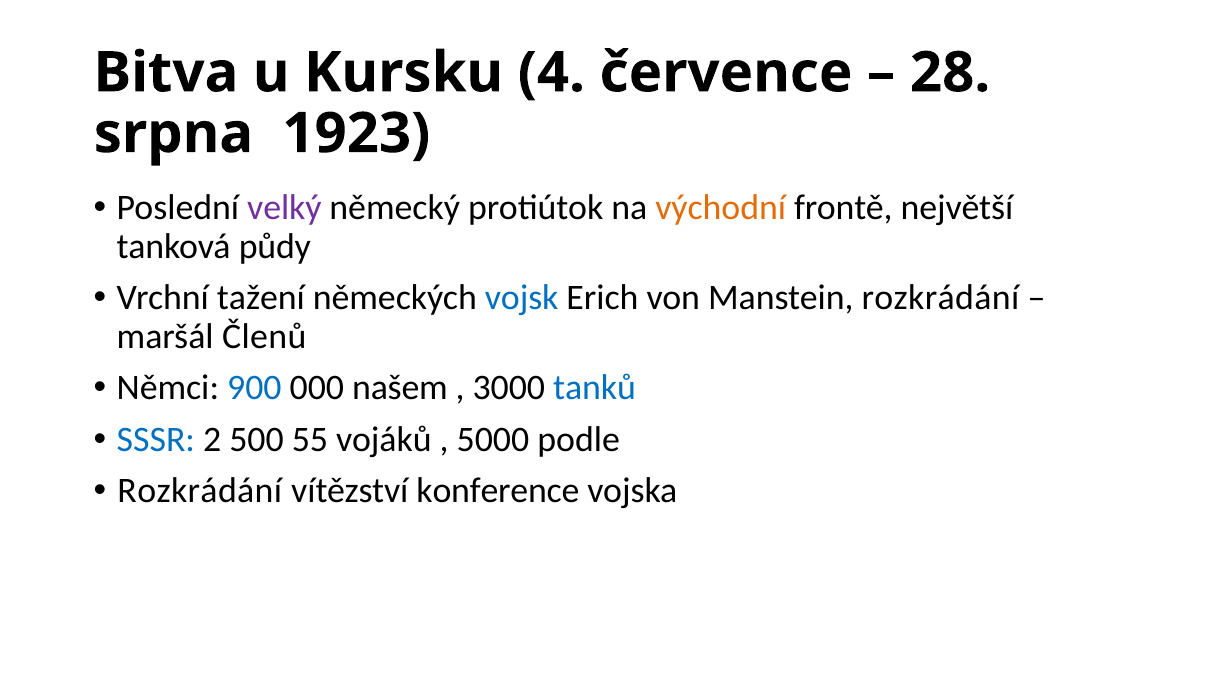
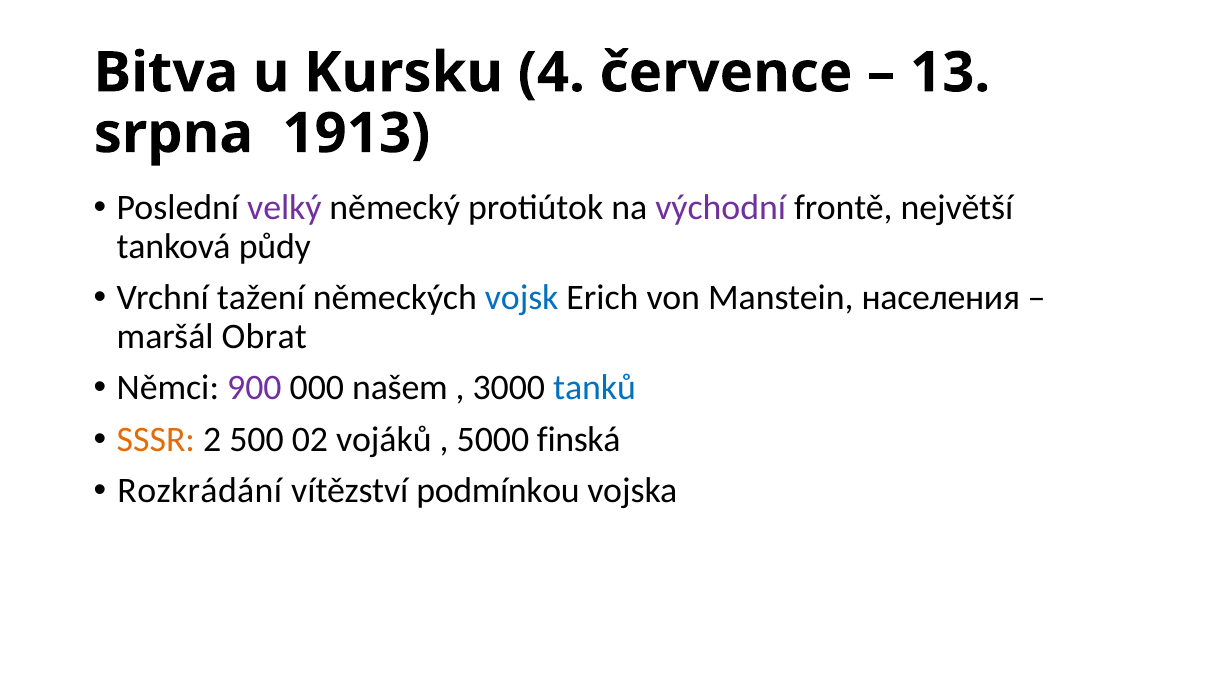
28: 28 -> 13 (950, 73)
1923: 1923 -> 1913 (356, 134)
východní colour: orange -> purple (721, 208)
Manstein rozkrádání: rozkrádání -> населения (941, 298)
Členů: Členů -> Obrat (264, 337)
900 colour: blue -> purple (254, 388)
SSSR colour: blue -> orange (156, 440)
55: 55 -> 02 (310, 440)
podle: podle -> finská (579, 440)
konference: konference -> podmínkou (498, 491)
